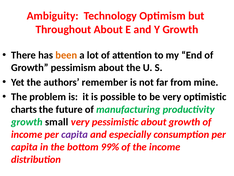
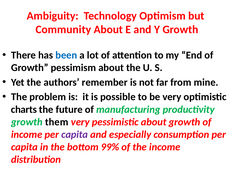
Throughout: Throughout -> Community (63, 29)
been colour: orange -> blue (66, 55)
small: small -> them (57, 122)
